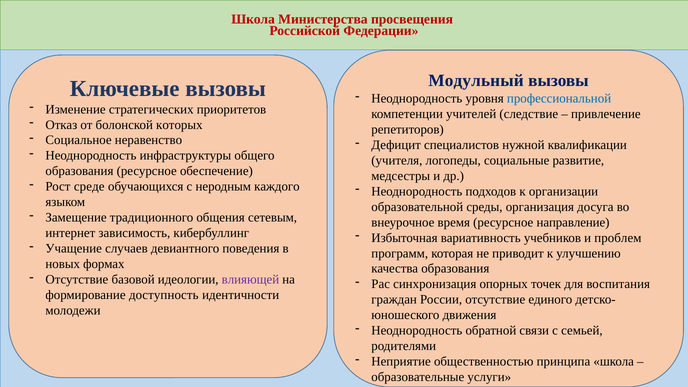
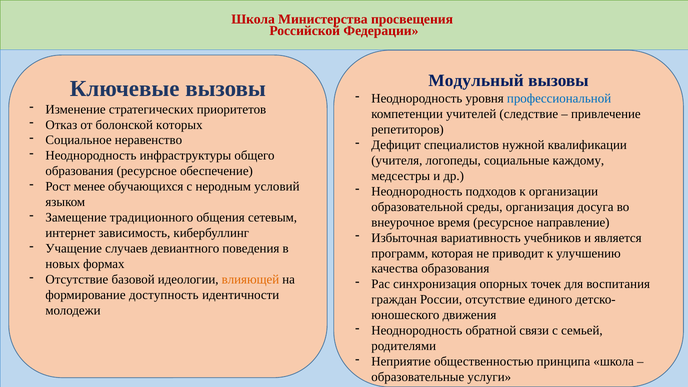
развитие: развитие -> каждому (578, 160)
среде: среде -> менее (89, 187)
каждого: каждого -> условий (277, 187)
проблем: проблем -> является (618, 238)
влияющей colour: purple -> orange (250, 280)
